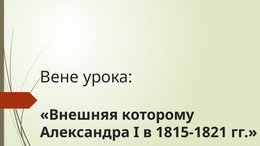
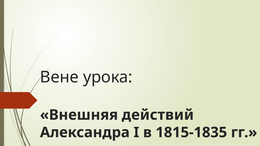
которому: которому -> действий (158, 115)
1815-1821: 1815-1821 -> 1815-1835 (191, 133)
